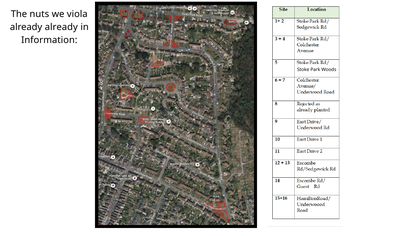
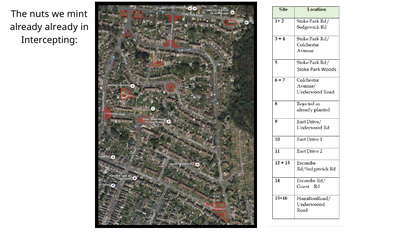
viola: viola -> mint (77, 14)
Information: Information -> Intercepting (49, 40)
